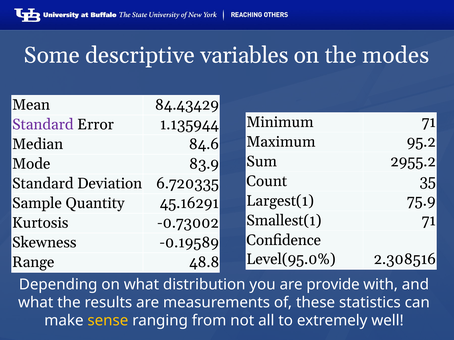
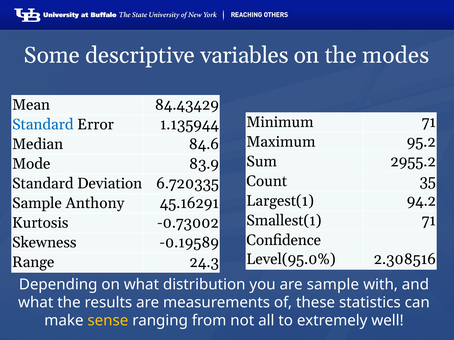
Standard colour: purple -> blue (43, 125)
75.9: 75.9 -> 94.2 (421, 201)
Quantity: Quantity -> Anthony (95, 203)
48.8: 48.8 -> 24.3 (204, 263)
are provide: provide -> sample (333, 285)
